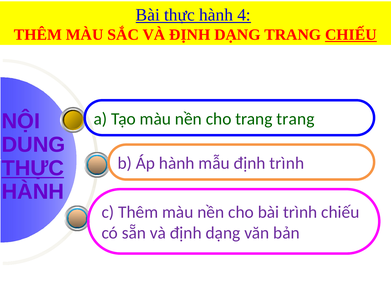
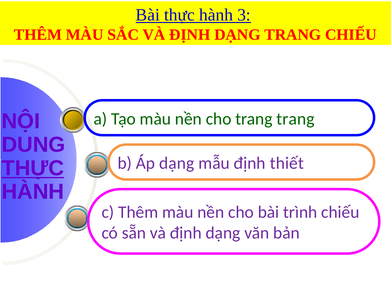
4: 4 -> 3 (244, 15)
CHIẾU underline: present -> none (351, 35)
Áp hành: hành -> dạng (177, 163)
định trình: trình -> thiết (287, 163)
